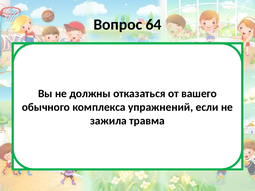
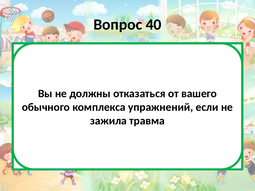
64: 64 -> 40 (154, 25)
